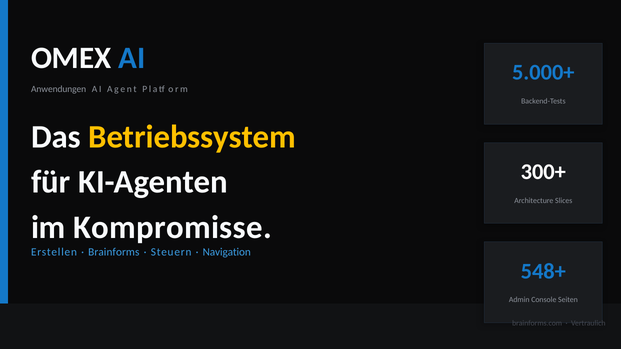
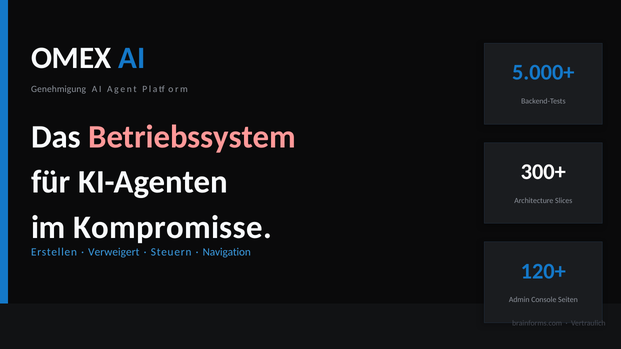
Anwendungen: Anwendungen -> Genehmigung (59, 89)
Betriebssystem colour: yellow -> pink (192, 137)
Brainforms: Brainforms -> Verweigert (114, 252)
548+: 548+ -> 120+ (543, 271)
